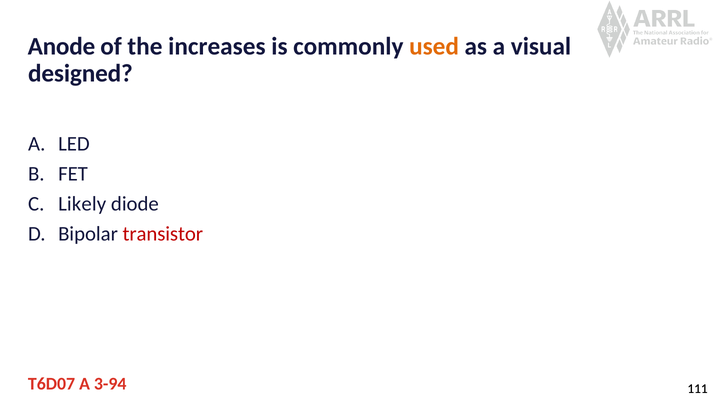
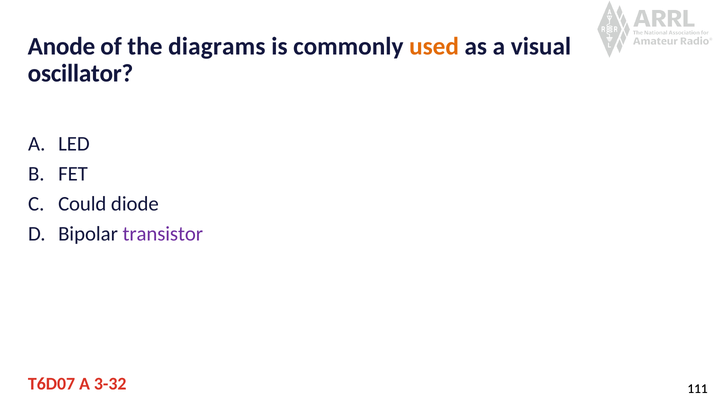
increases: increases -> diagrams (217, 46)
designed: designed -> oscillator (80, 74)
Likely: Likely -> Could (82, 204)
transistor colour: red -> purple (163, 234)
3-94: 3-94 -> 3-32 (110, 384)
